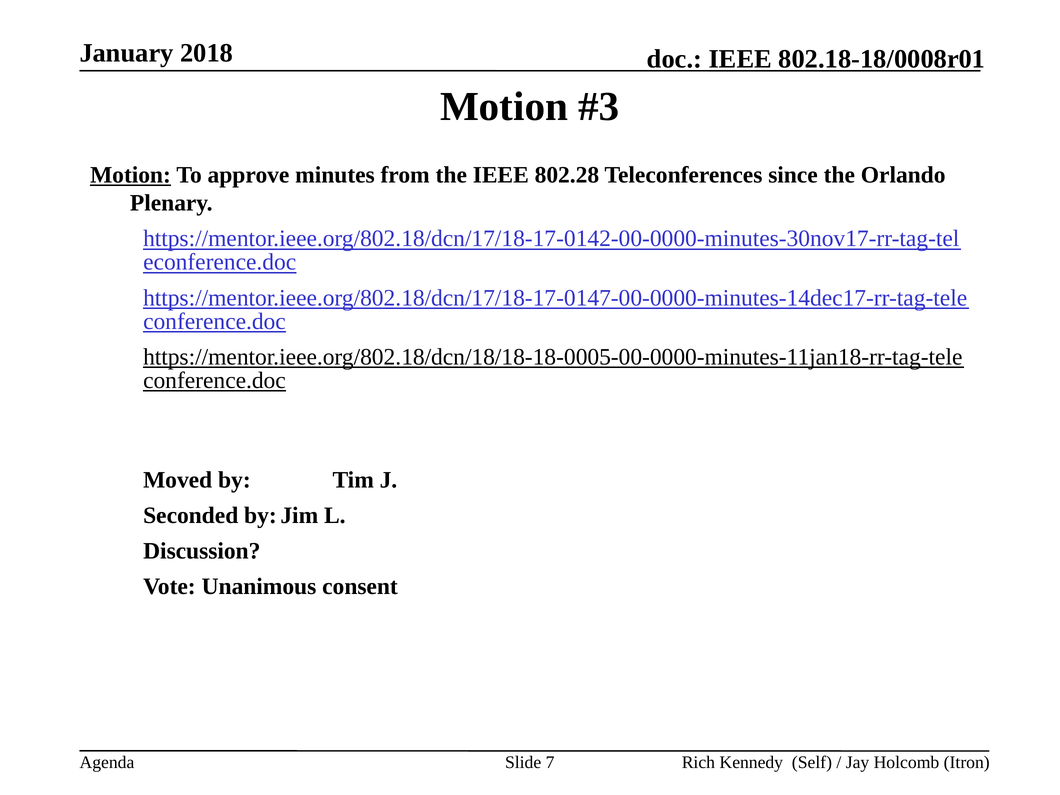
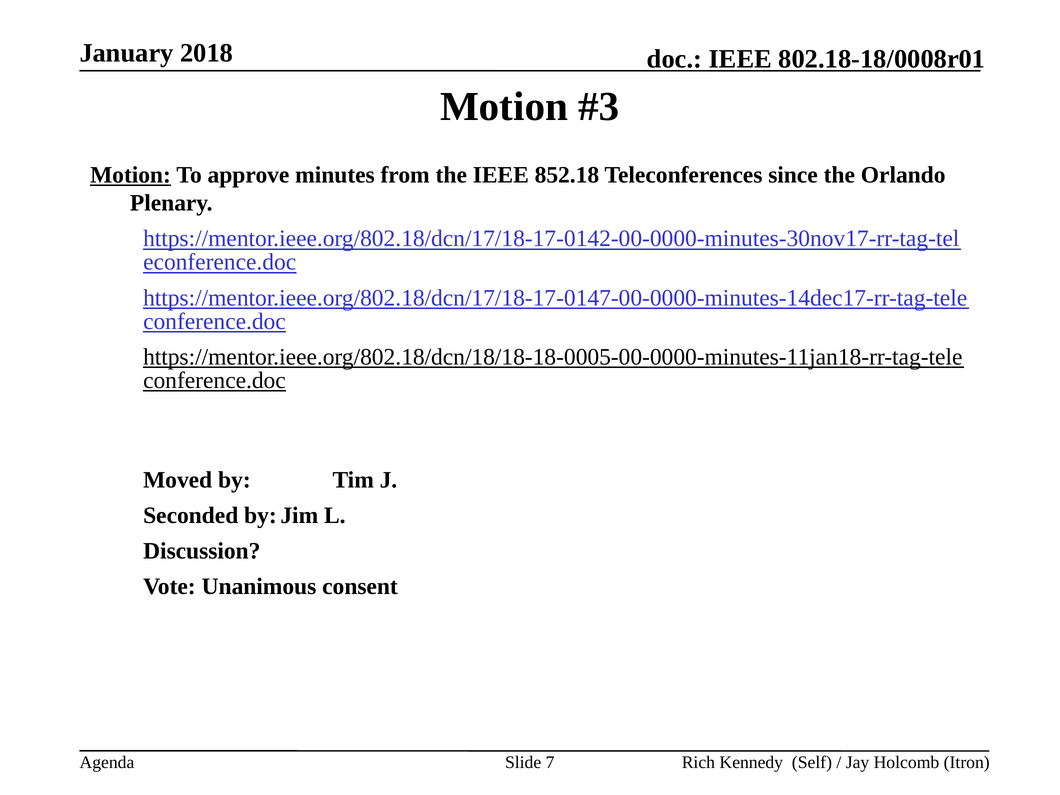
802.28: 802.28 -> 852.18 (567, 175)
